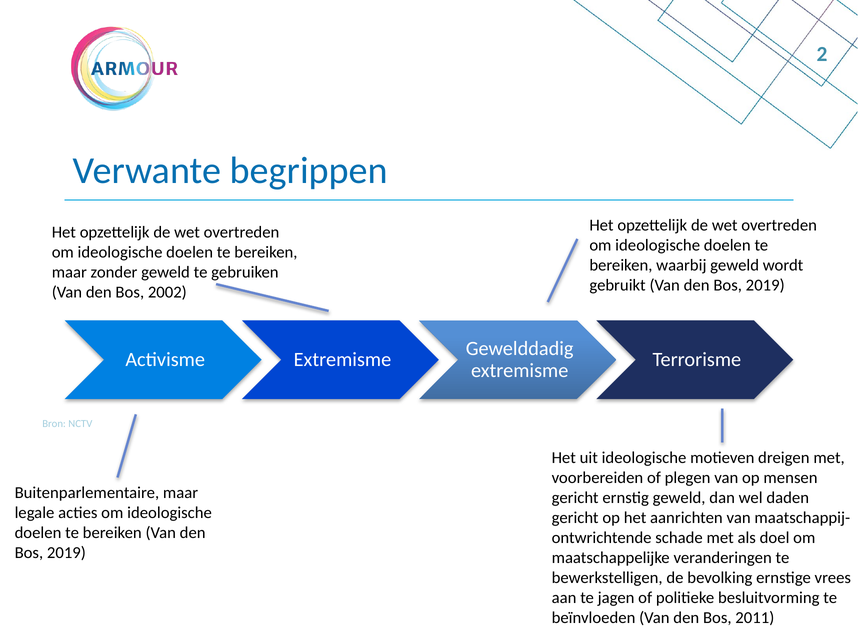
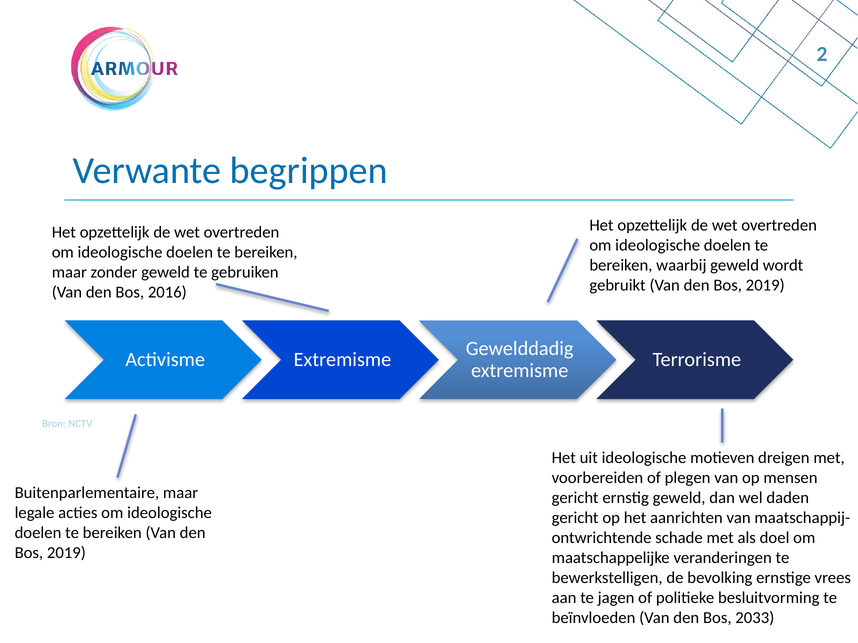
2002: 2002 -> 2016 (167, 293)
2011: 2011 -> 2033 (755, 618)
